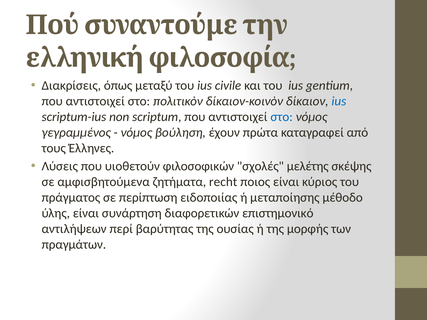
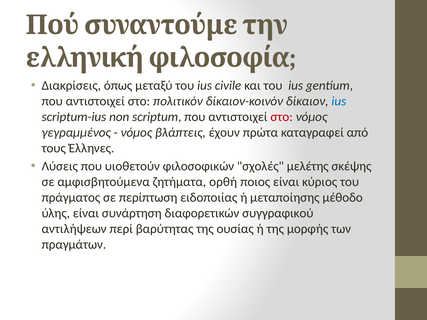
στο colour: blue -> red (282, 117)
βούληση: βούληση -> βλάπτεις (180, 133)
recht: recht -> ορθή (223, 182)
επιστημονικό: επιστημονικό -> συγγραφικού (278, 213)
